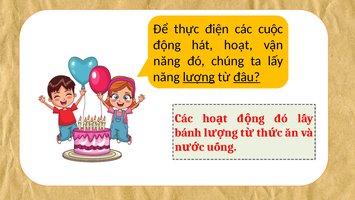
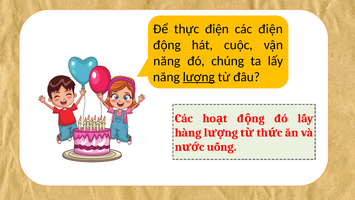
các cuộc: cuộc -> điện (271, 29)
hoạt: hoạt -> cuộc (238, 45)
đâu underline: present -> none (247, 77)
bánh: bánh -> hàng (188, 132)
